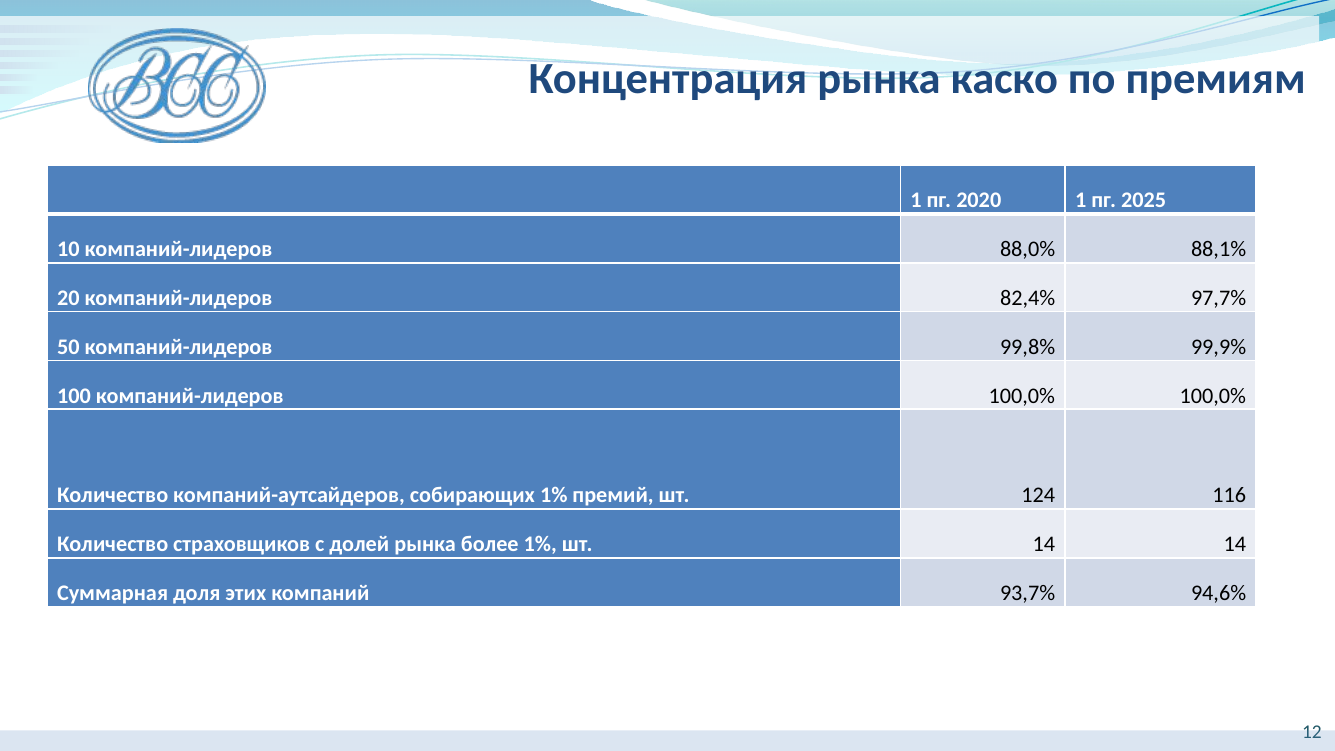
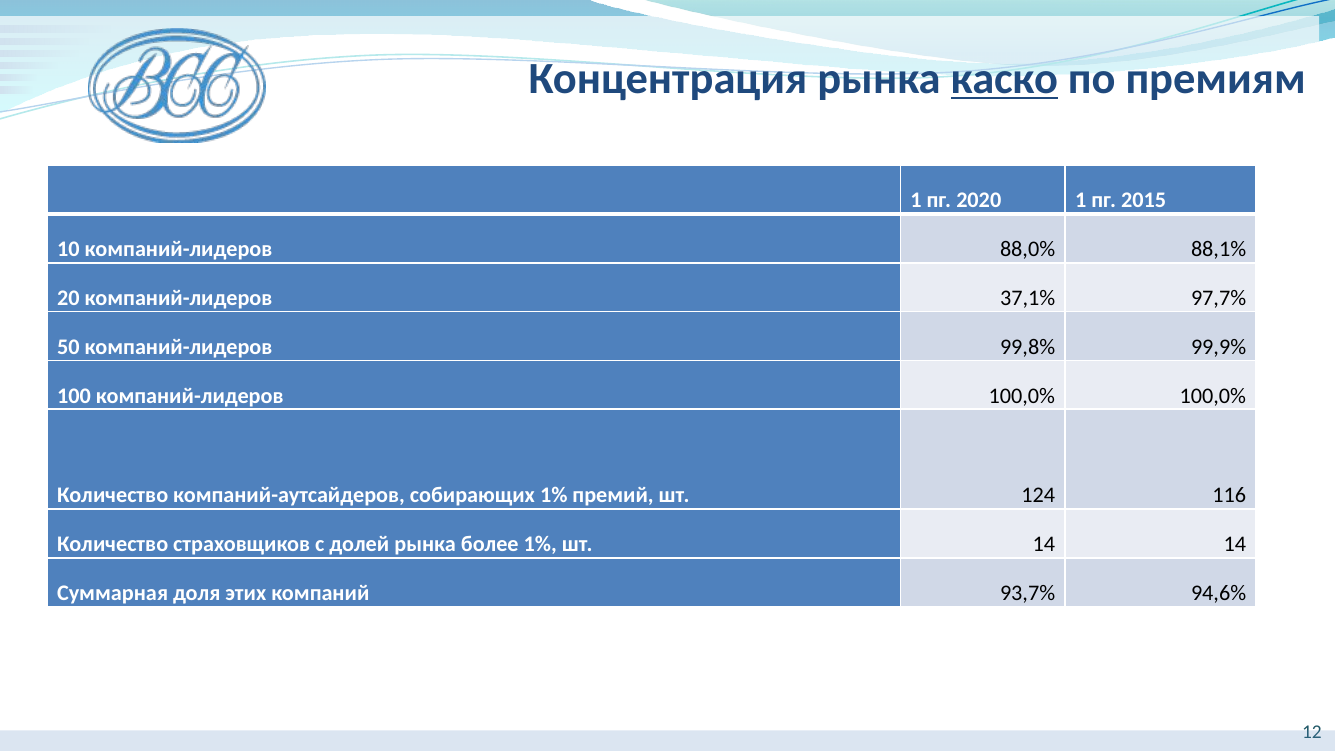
каско underline: none -> present (1004, 79)
2025: 2025 -> 2015 (1144, 201)
82,4%: 82,4% -> 37,1% (1028, 298)
